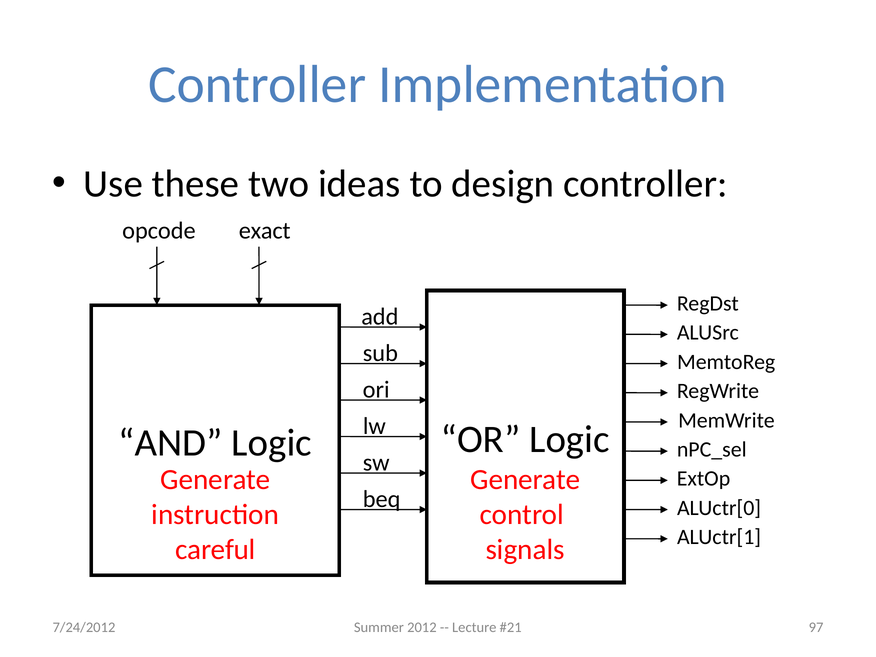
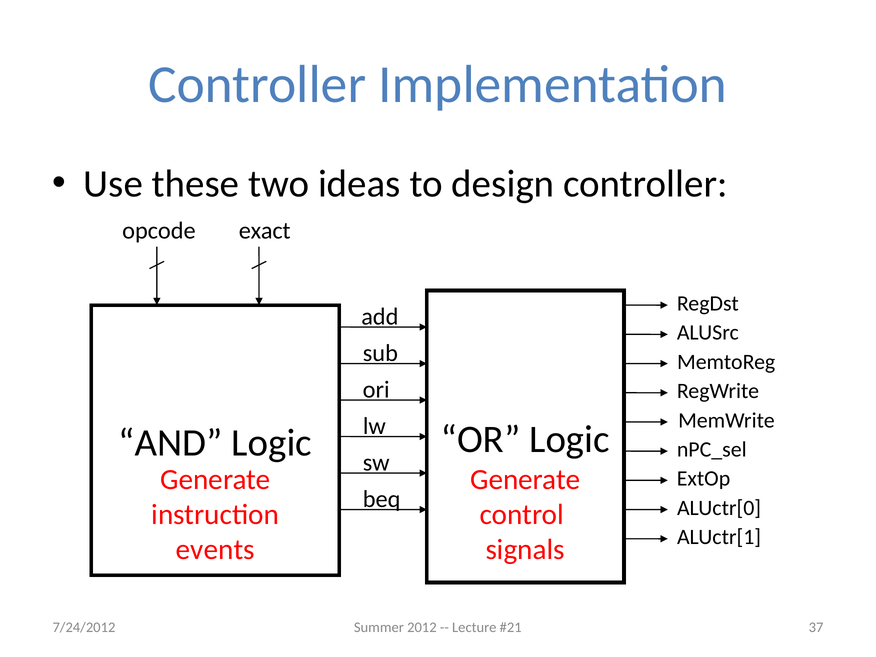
careful: careful -> events (215, 549)
97: 97 -> 37 (816, 627)
